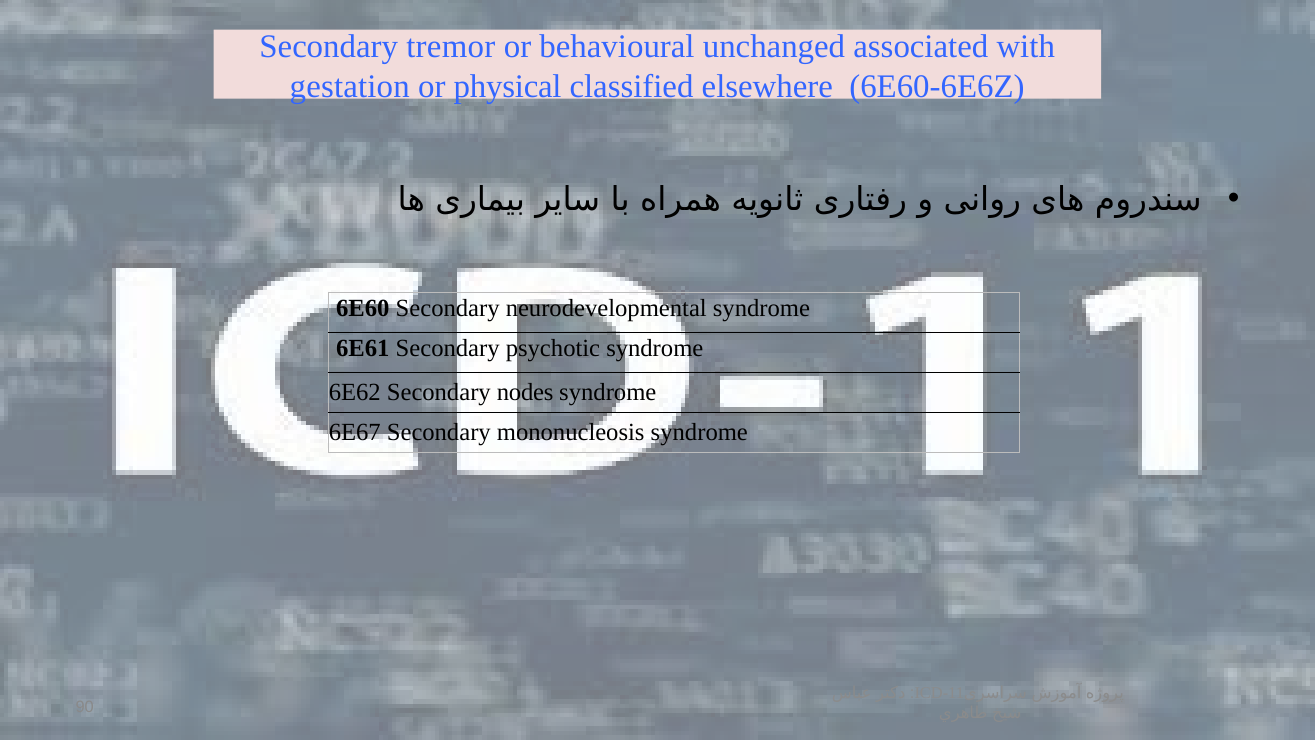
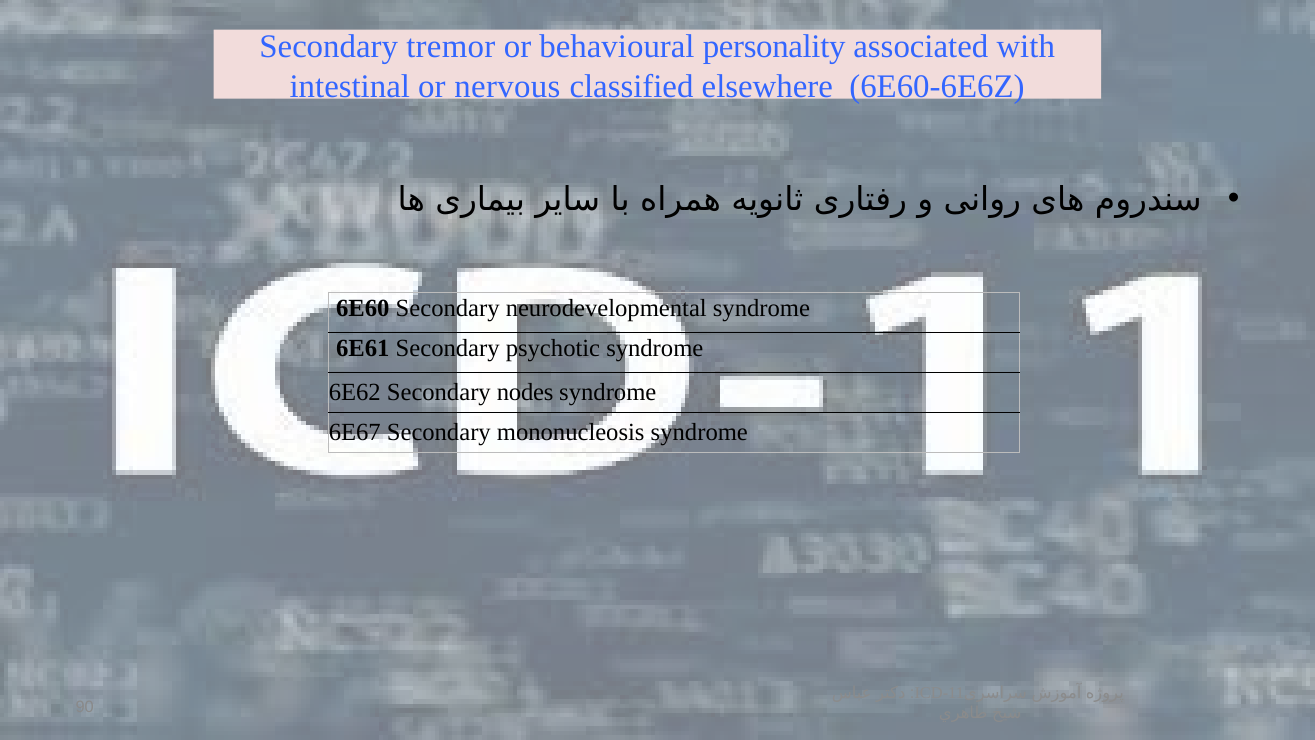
unchanged: unchanged -> personality (774, 47)
gestation: gestation -> intestinal (350, 86)
physical: physical -> nervous (507, 86)
